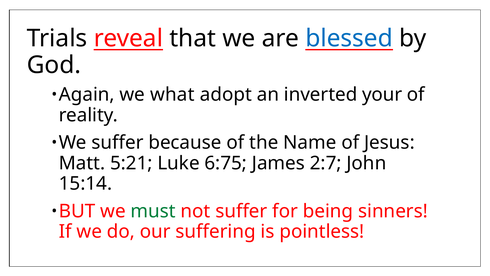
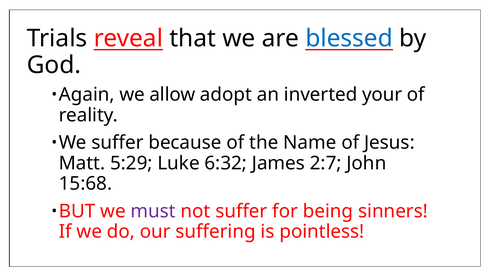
what: what -> allow (173, 95)
5:21: 5:21 -> 5:29 (131, 163)
6:75: 6:75 -> 6:32 (226, 163)
15:14: 15:14 -> 15:68 (85, 183)
must colour: green -> purple (153, 211)
